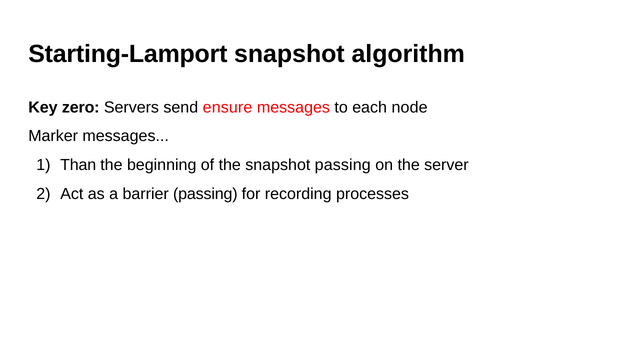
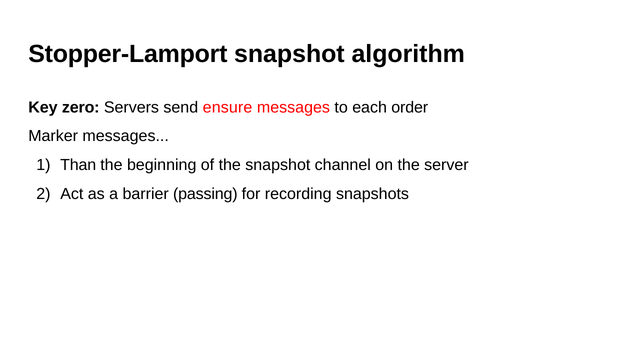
Starting-Lamport: Starting-Lamport -> Stopper-Lamport (128, 54)
node: node -> order (410, 108)
snapshot passing: passing -> channel (343, 165)
processes: processes -> snapshots (373, 194)
